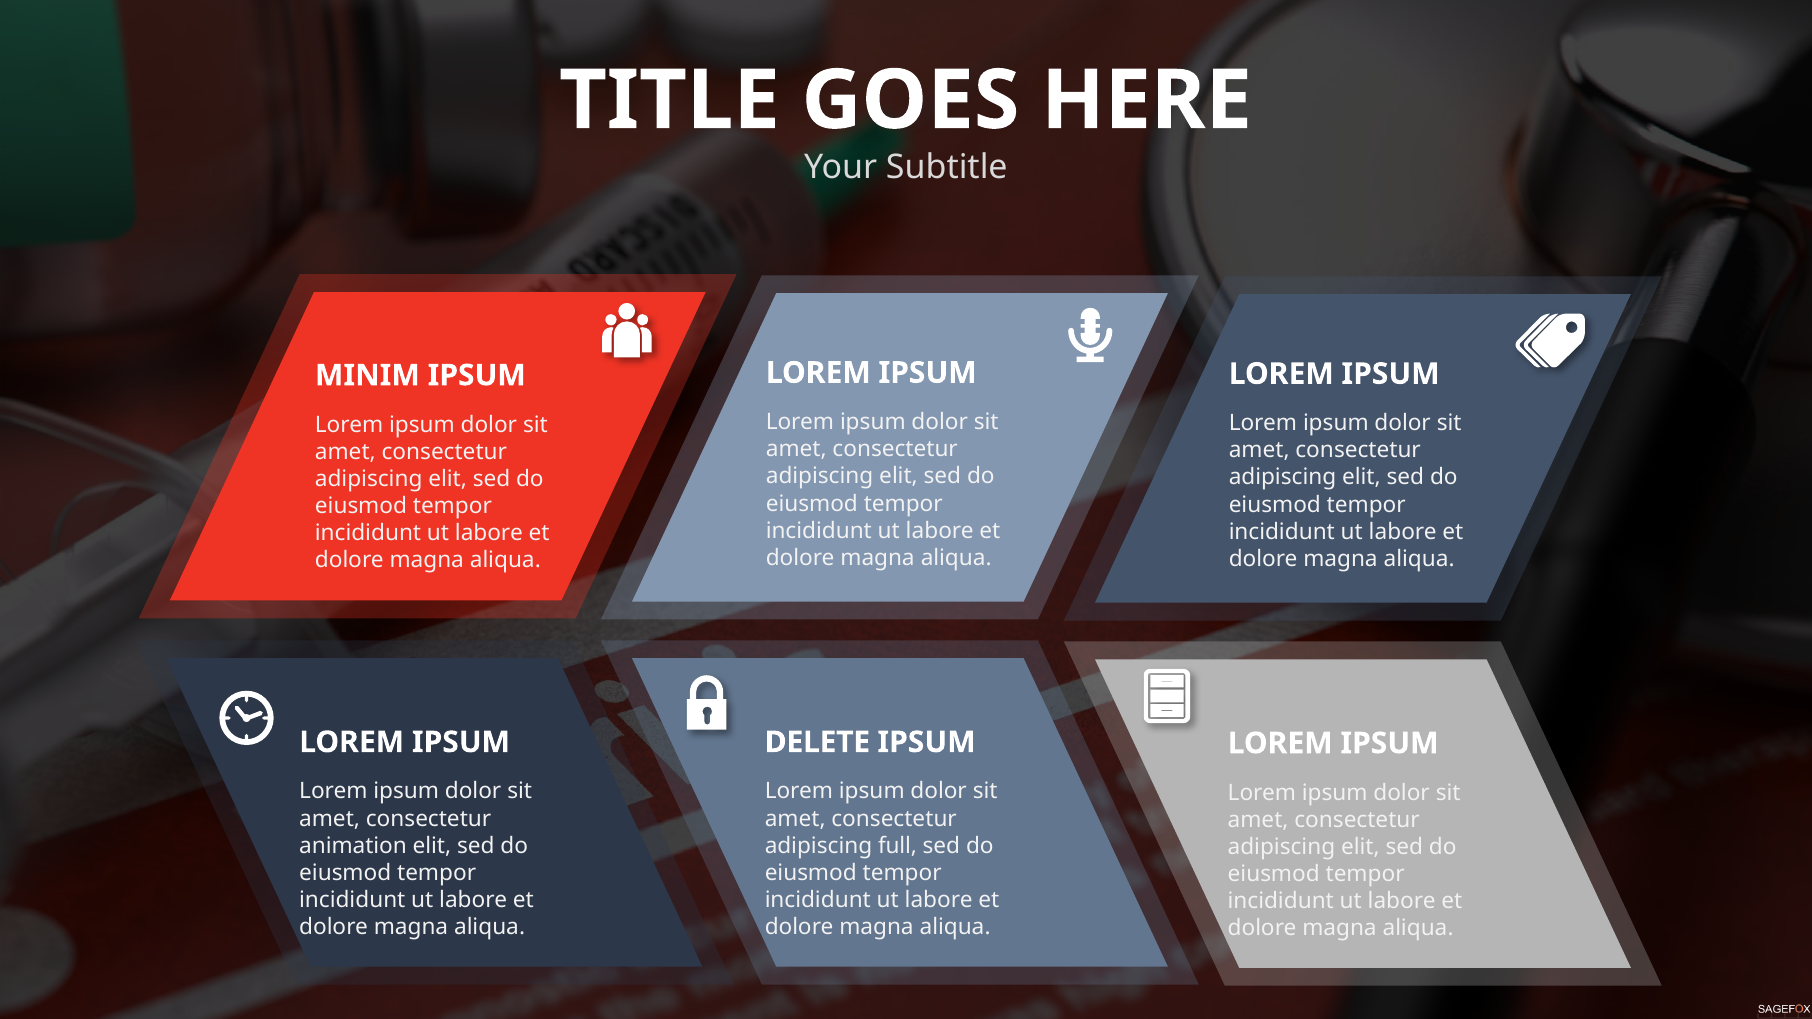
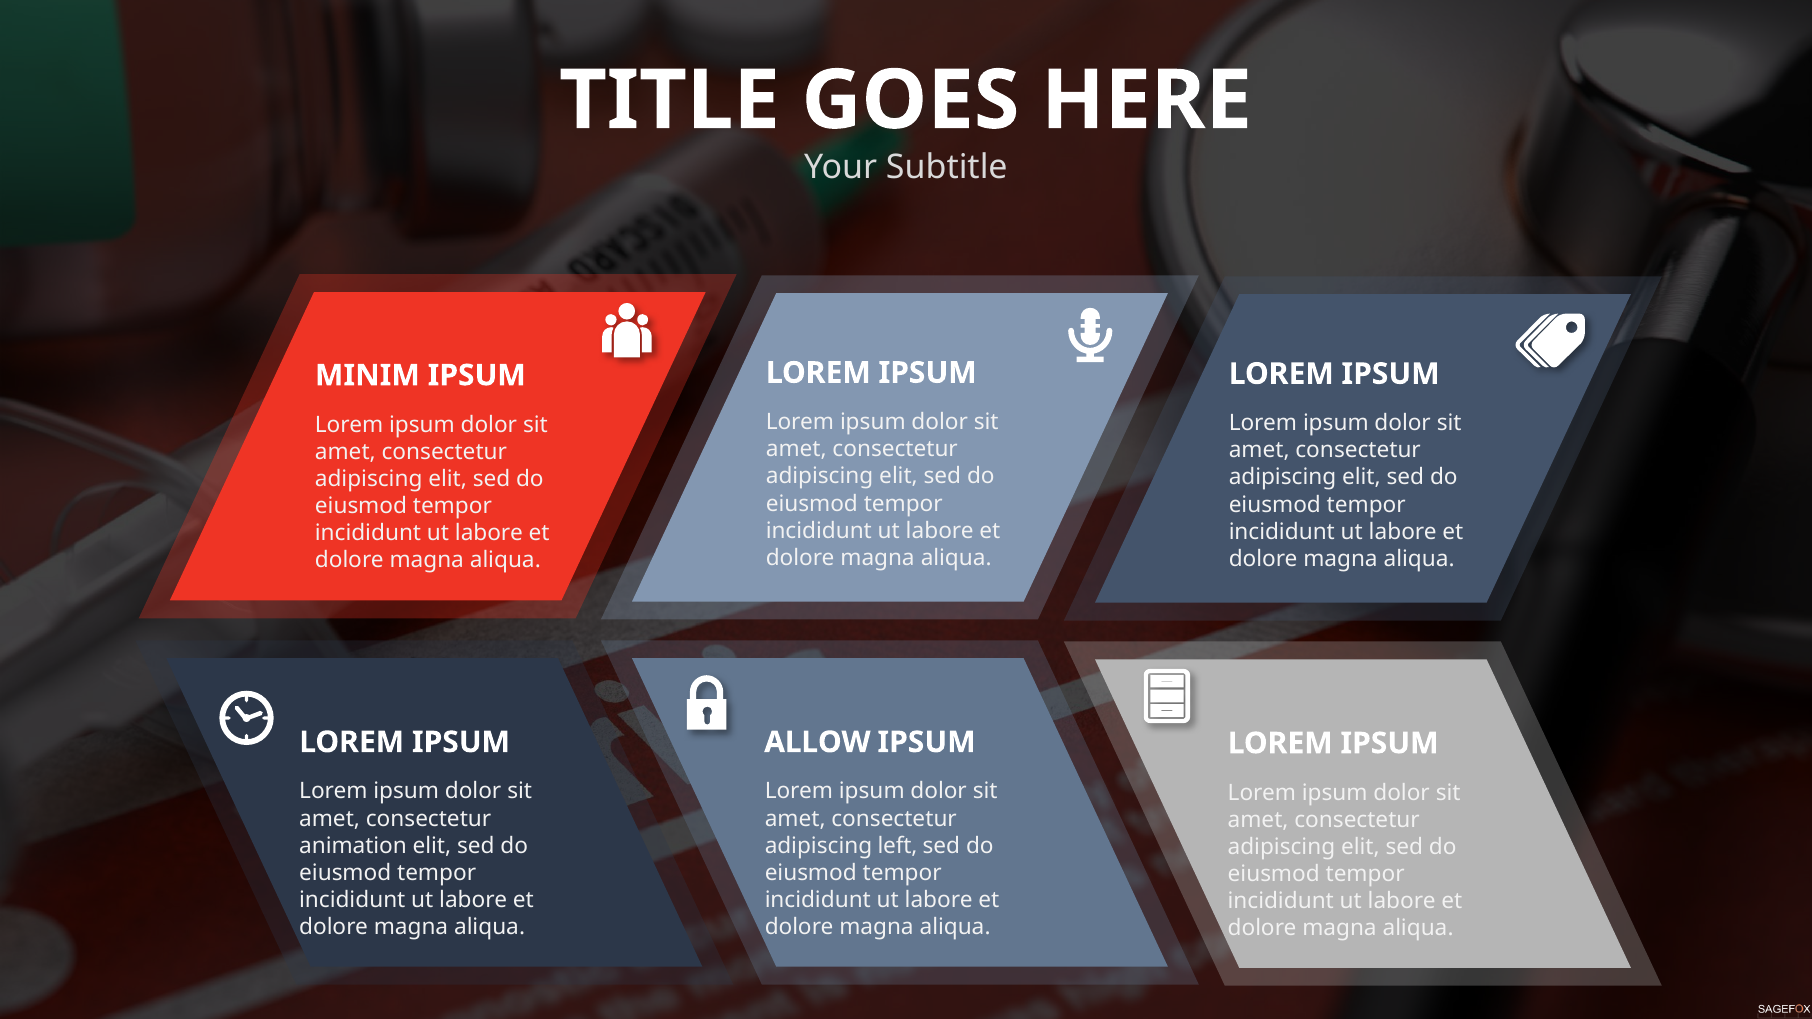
DELETE: DELETE -> ALLOW (817, 742)
full: full -> left (897, 846)
